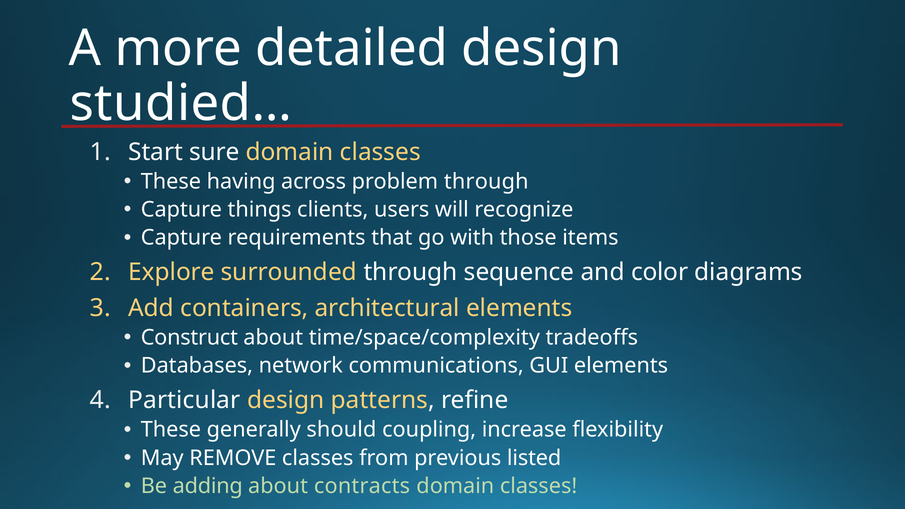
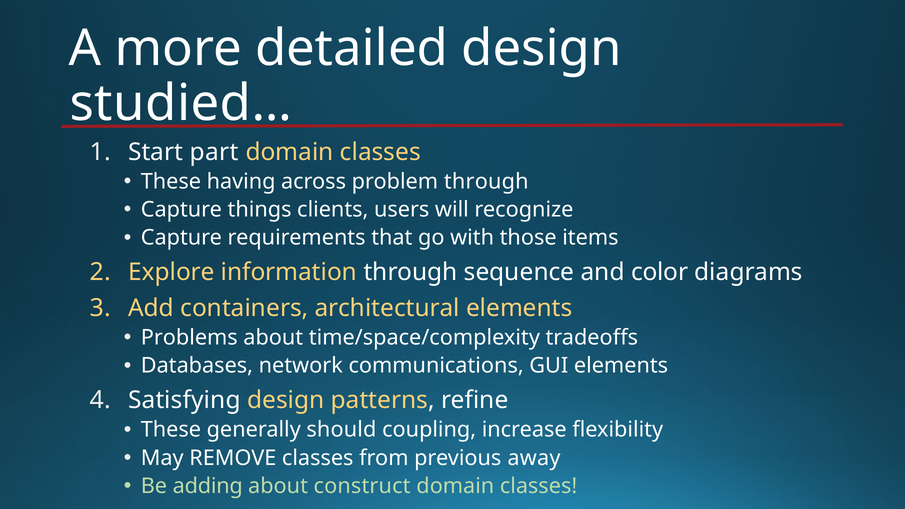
sure: sure -> part (214, 152)
surrounded: surrounded -> information (289, 272)
Construct: Construct -> Problems (189, 338)
Particular: Particular -> Satisfying (184, 400)
listed: listed -> away (534, 458)
contracts: contracts -> construct (362, 486)
